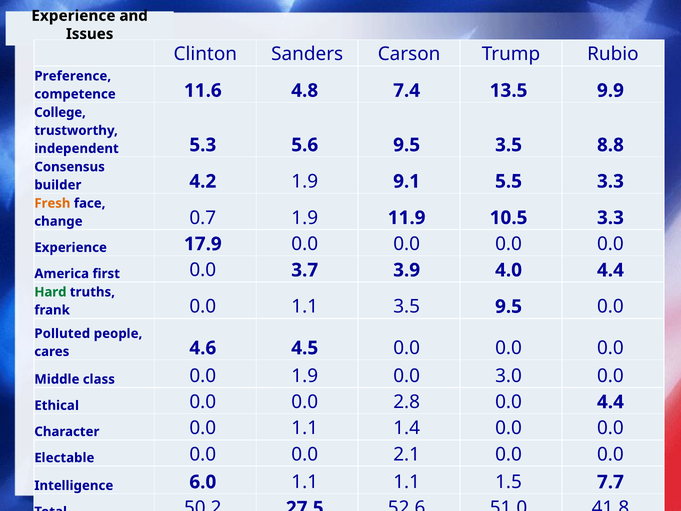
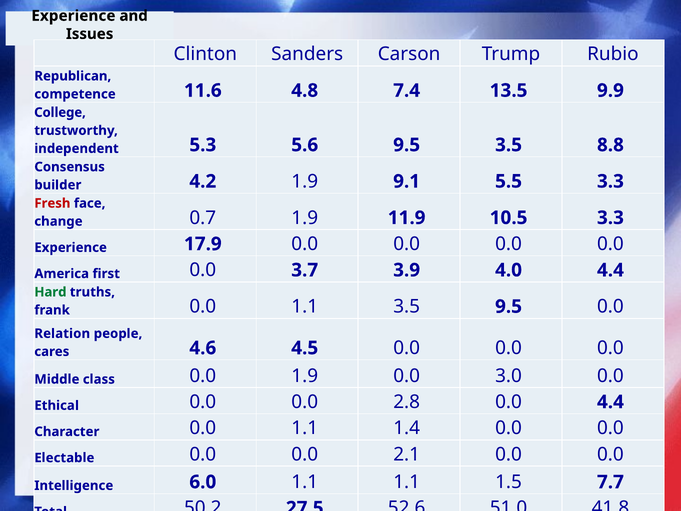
Preference: Preference -> Republican (73, 76)
Fresh colour: orange -> red (52, 203)
Polluted: Polluted -> Relation (62, 333)
